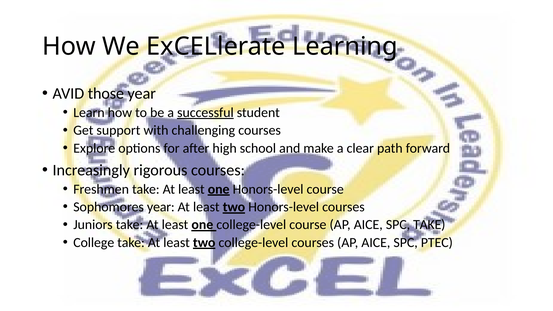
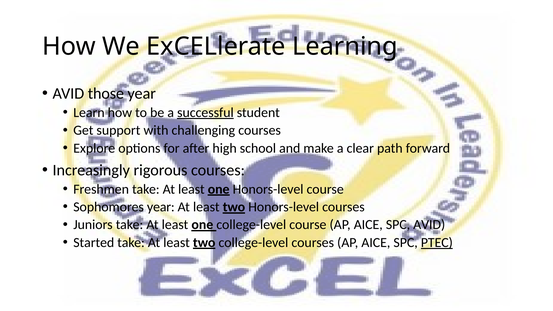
SPC TAKE: TAKE -> AVID (429, 225)
College: College -> Started (94, 243)
PTEC underline: none -> present (437, 243)
